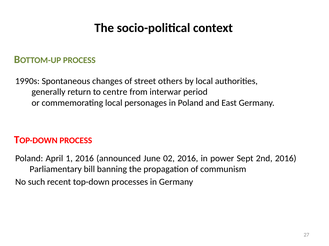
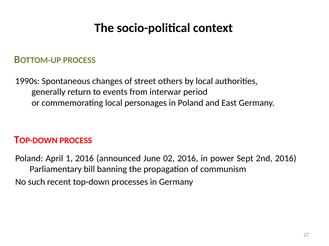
centre: centre -> events (115, 92)
